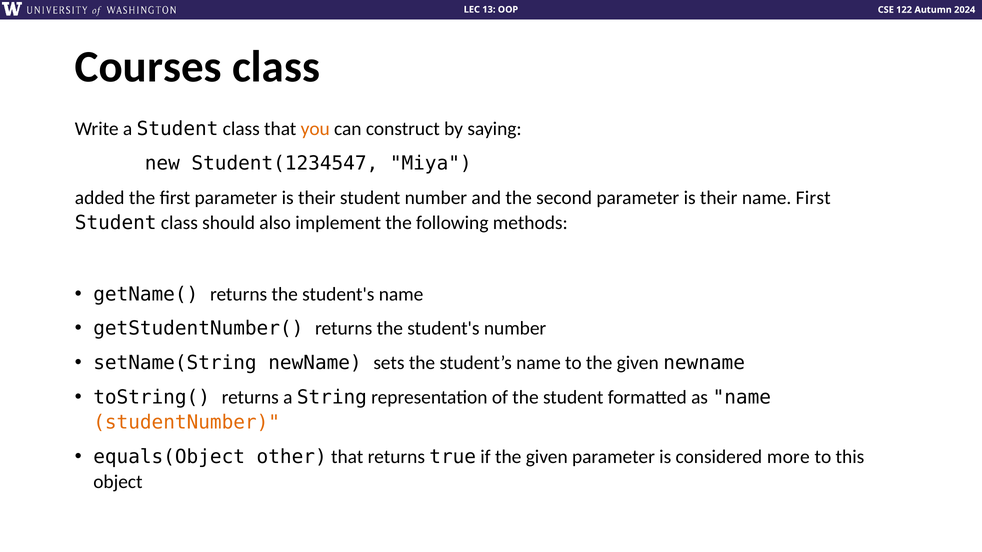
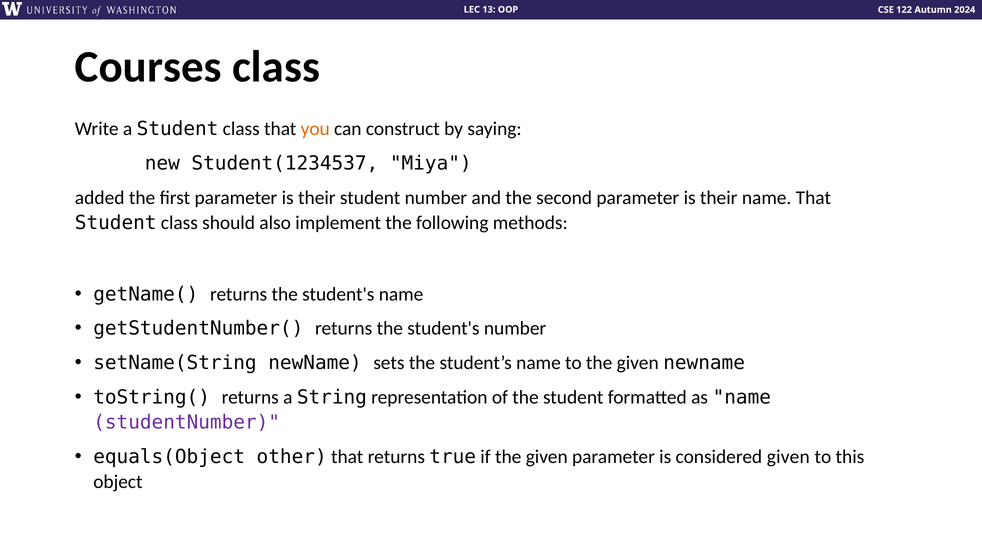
Student(1234547: Student(1234547 -> Student(1234537 (285, 163)
name First: First -> That (813, 198)
studentNumber colour: orange -> purple (187, 423)
considered more: more -> given (788, 457)
